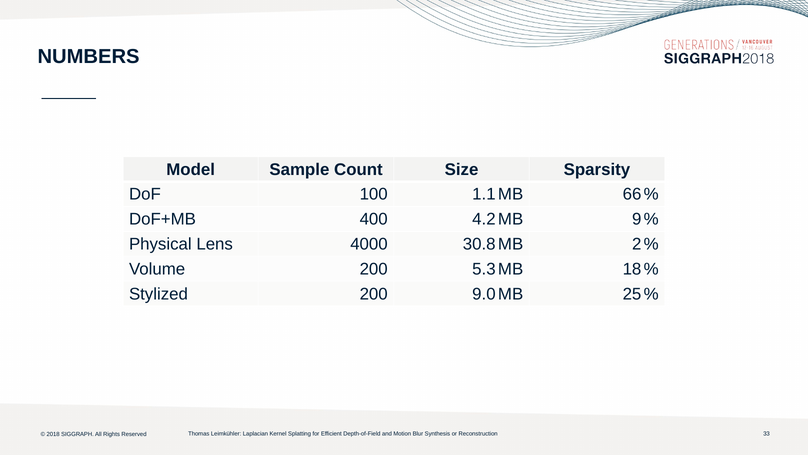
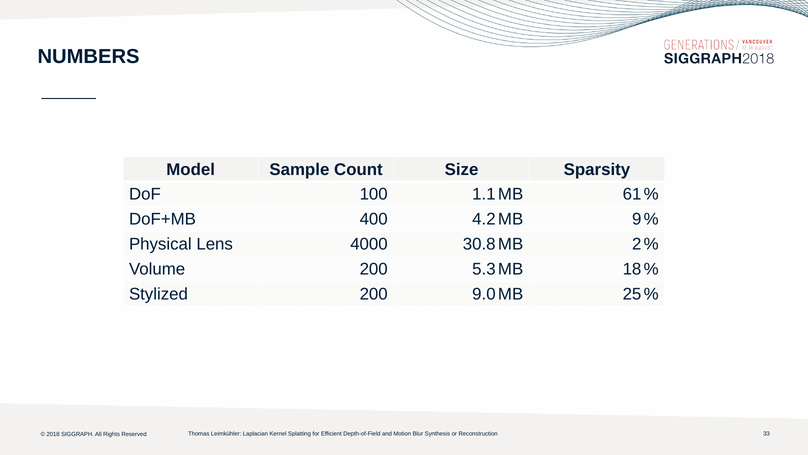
66: 66 -> 61 (632, 194)
